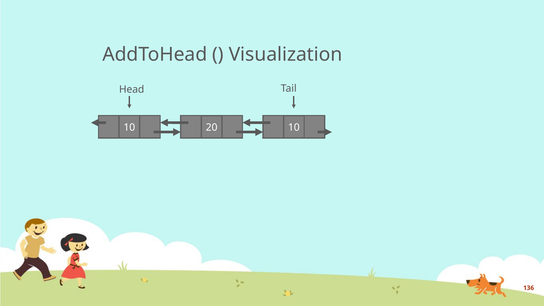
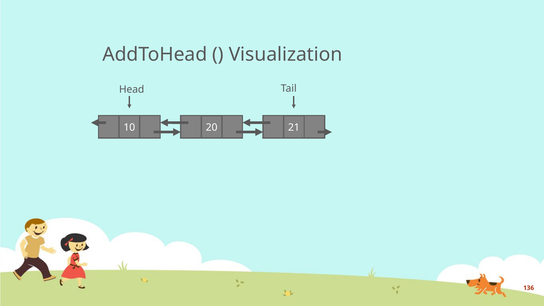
20 10: 10 -> 21 (294, 128)
